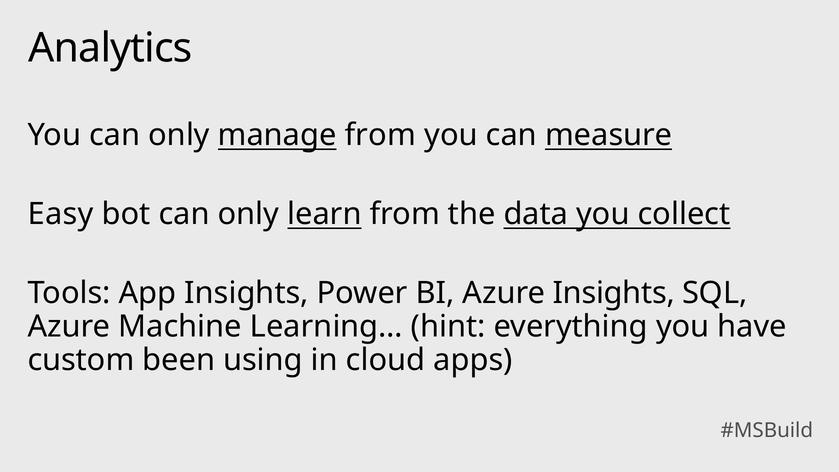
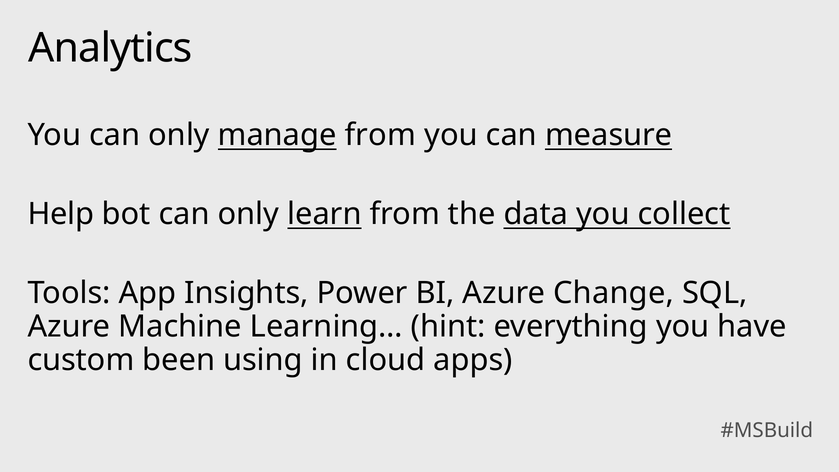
Easy: Easy -> Help (61, 214)
Azure Insights: Insights -> Change (614, 293)
